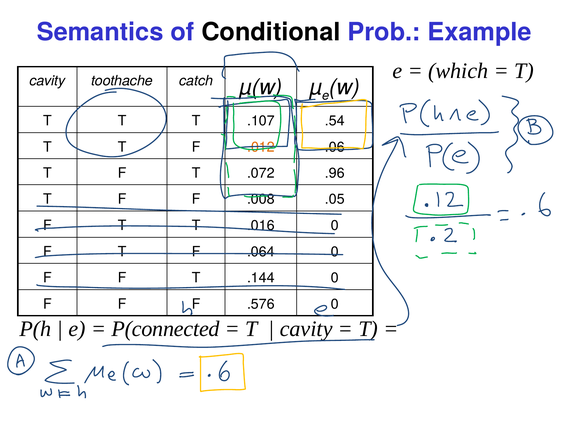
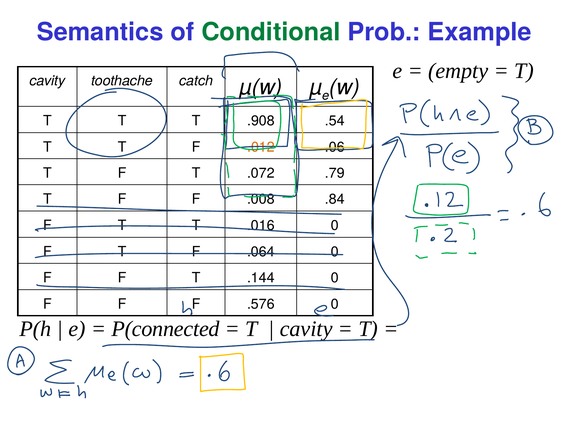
Conditional colour: black -> green (271, 32)
which: which -> empty (458, 71)
.107: .107 -> .908 (261, 121)
.96: .96 -> .79 (335, 173)
.05: .05 -> .84 (335, 199)
